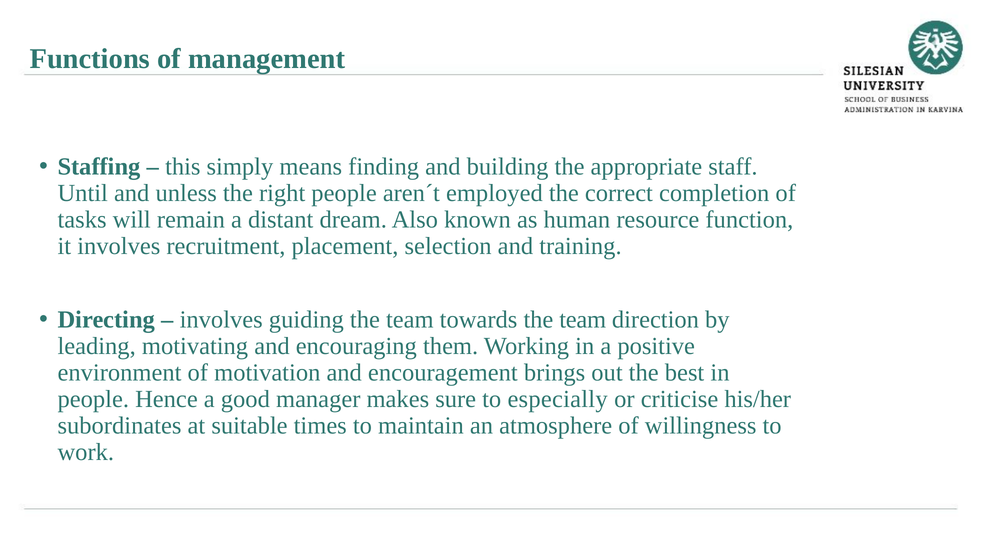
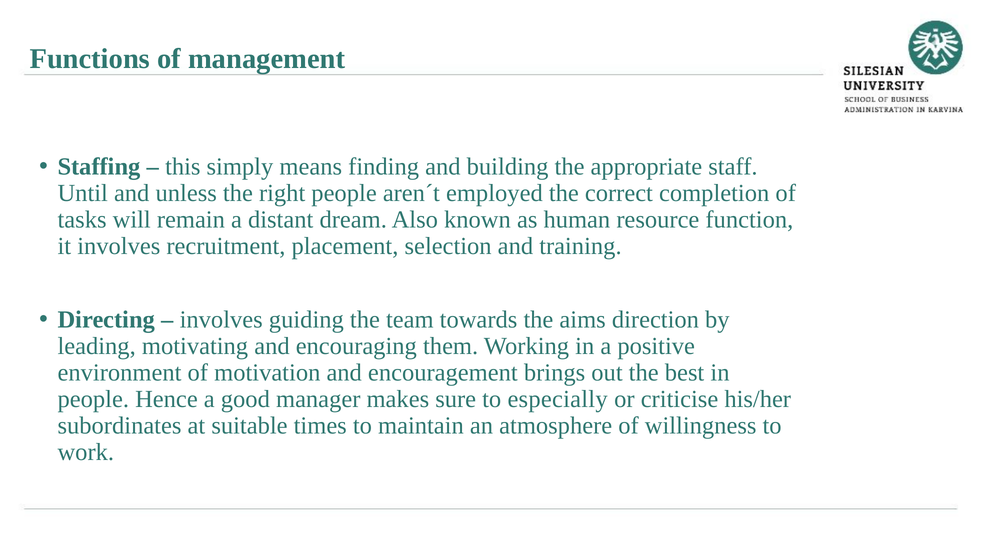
towards the team: team -> aims (583, 320)
